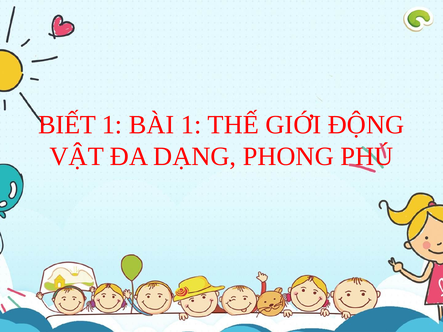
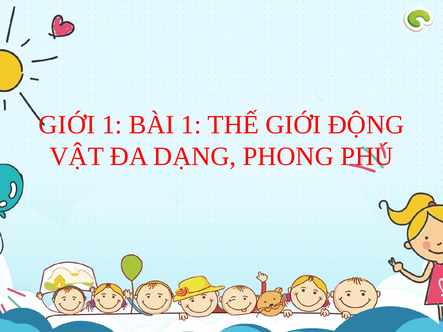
BIẾT: BIẾT -> GIỚI (67, 125)
